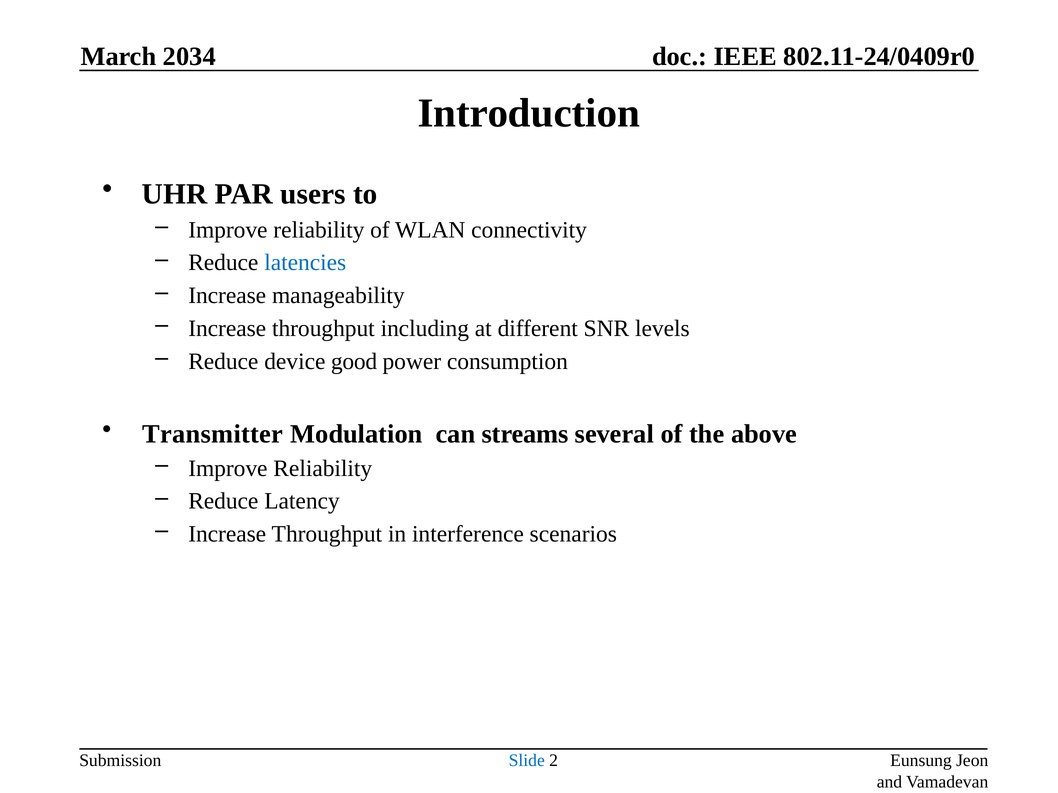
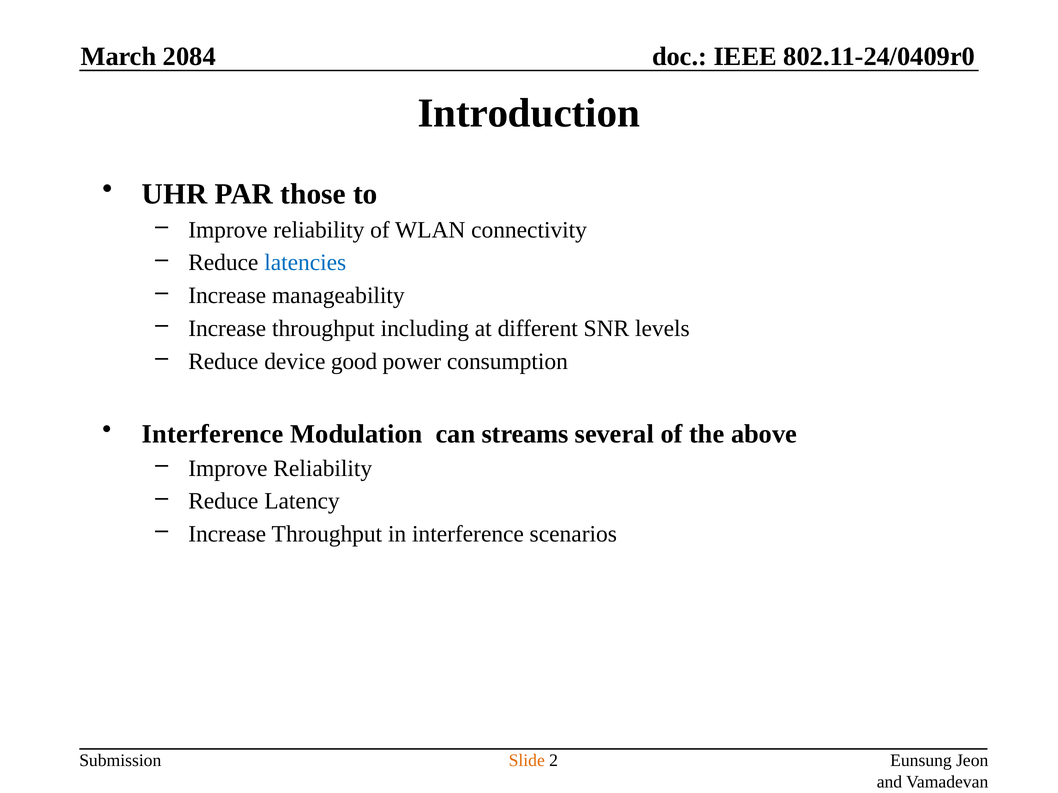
2034: 2034 -> 2084 (189, 56)
users: users -> those (313, 194)
Transmitter: Transmitter -> Interference (213, 434)
Slide colour: blue -> orange (527, 761)
